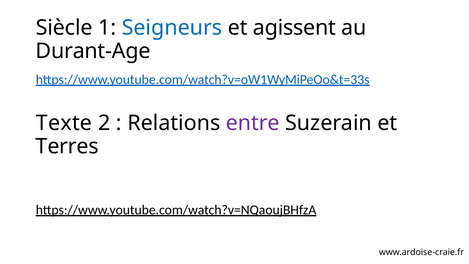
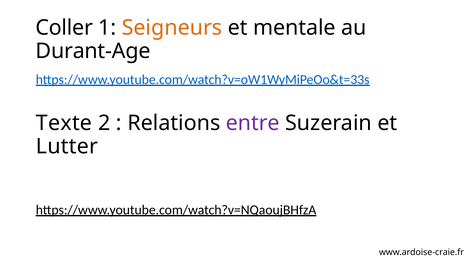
Siècle: Siècle -> Coller (64, 28)
Seigneurs colour: blue -> orange (172, 28)
agissent: agissent -> mentale (294, 28)
Terres: Terres -> Lutter (67, 146)
